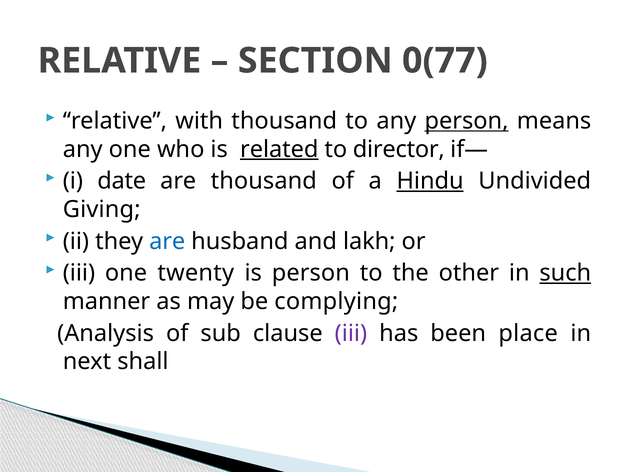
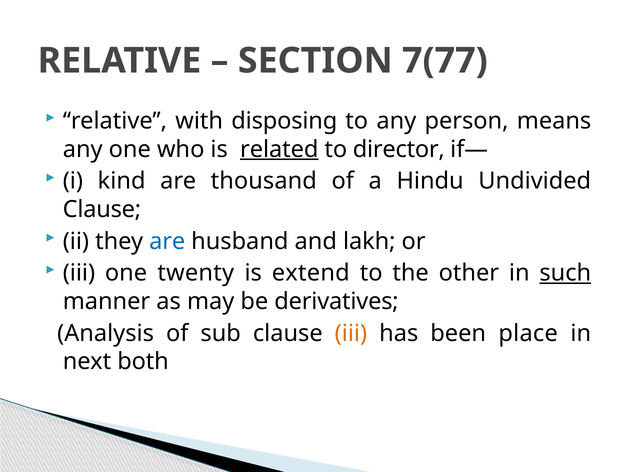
0(77: 0(77 -> 7(77 (445, 61)
with thousand: thousand -> disposing (284, 121)
person underline: present -> none (467, 121)
date: date -> kind (122, 181)
Hindu underline: present -> none (430, 181)
Giving: Giving -> Clause (102, 209)
is person: person -> extend (311, 273)
complying: complying -> derivatives (337, 301)
iii colour: purple -> orange (351, 333)
shall: shall -> both (143, 361)
